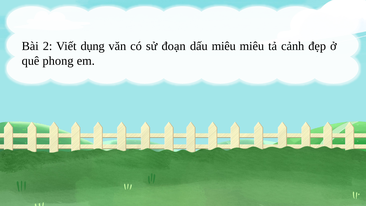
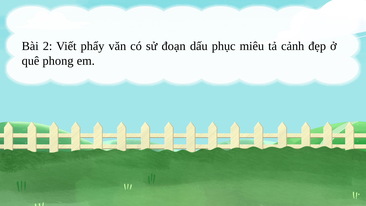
dụng: dụng -> phẩy (93, 46)
dấu miêu: miêu -> phục (224, 46)
